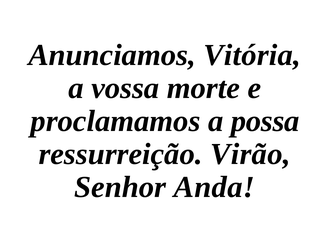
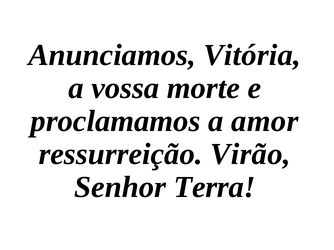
possa: possa -> amor (265, 121)
Anda: Anda -> Terra (215, 187)
